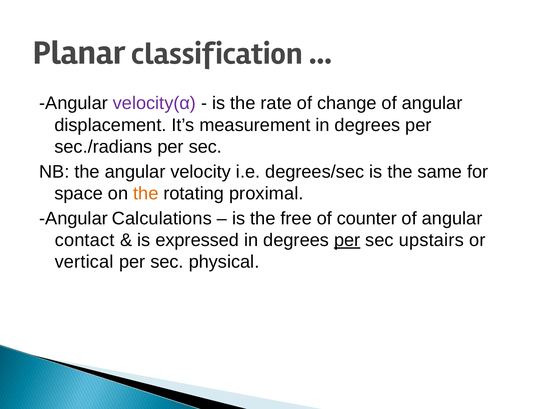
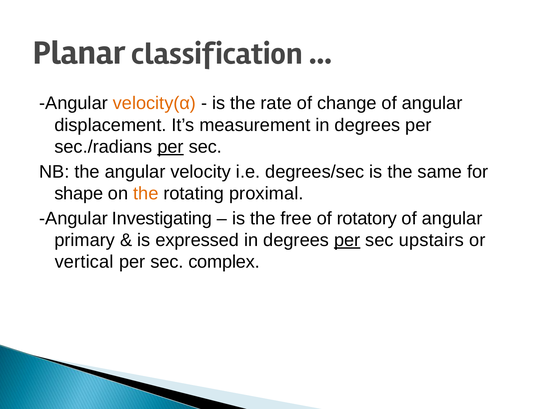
velocity(α colour: purple -> orange (154, 103)
per underline: none -> present (170, 147)
space: space -> shape (79, 193)
Calculations: Calculations -> Investigating (162, 218)
counter: counter -> rotatory (367, 218)
contact: contact -> primary (85, 240)
physical: physical -> complex (224, 262)
